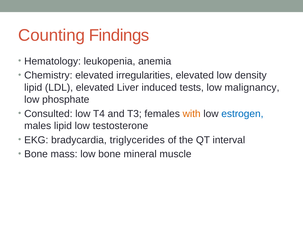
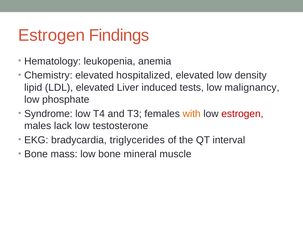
Counting: Counting -> Estrogen (52, 35)
irregularities: irregularities -> hospitalized (145, 75)
Consulted: Consulted -> Syndrome (48, 114)
estrogen colour: blue -> red (242, 114)
males lipid: lipid -> lack (63, 126)
